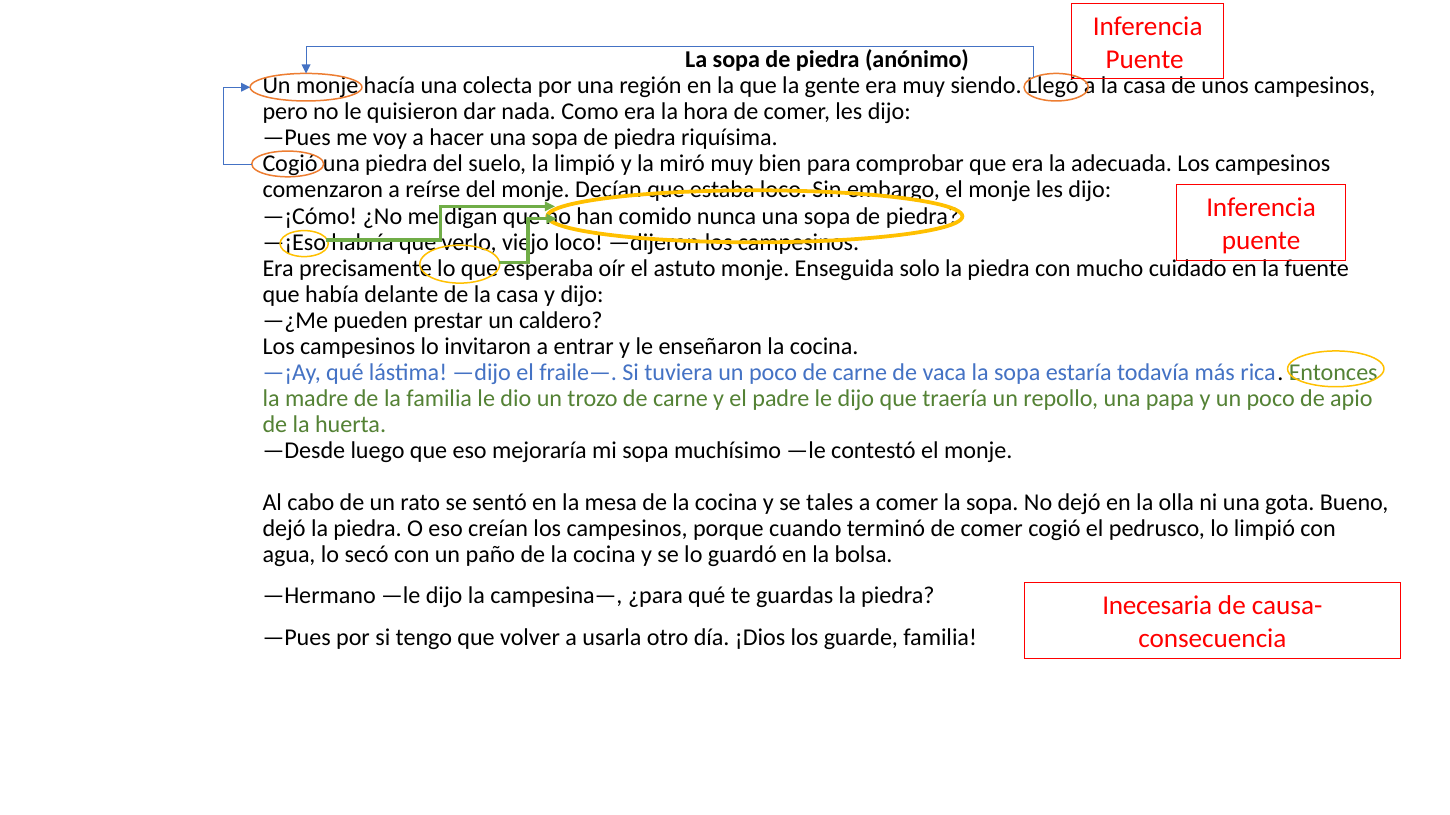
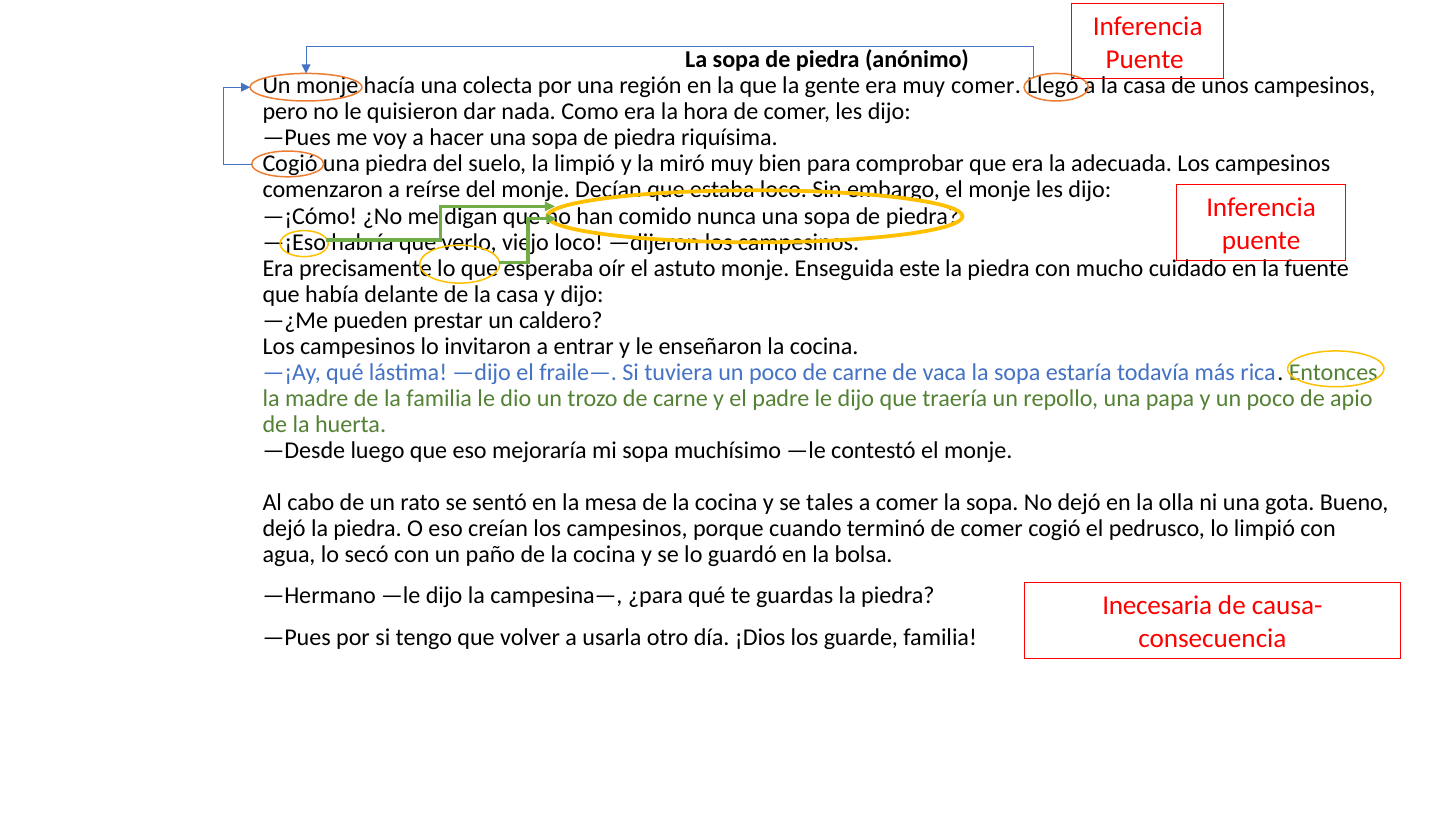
muy siendo: siendo -> comer (986, 86)
solo: solo -> este (920, 268)
